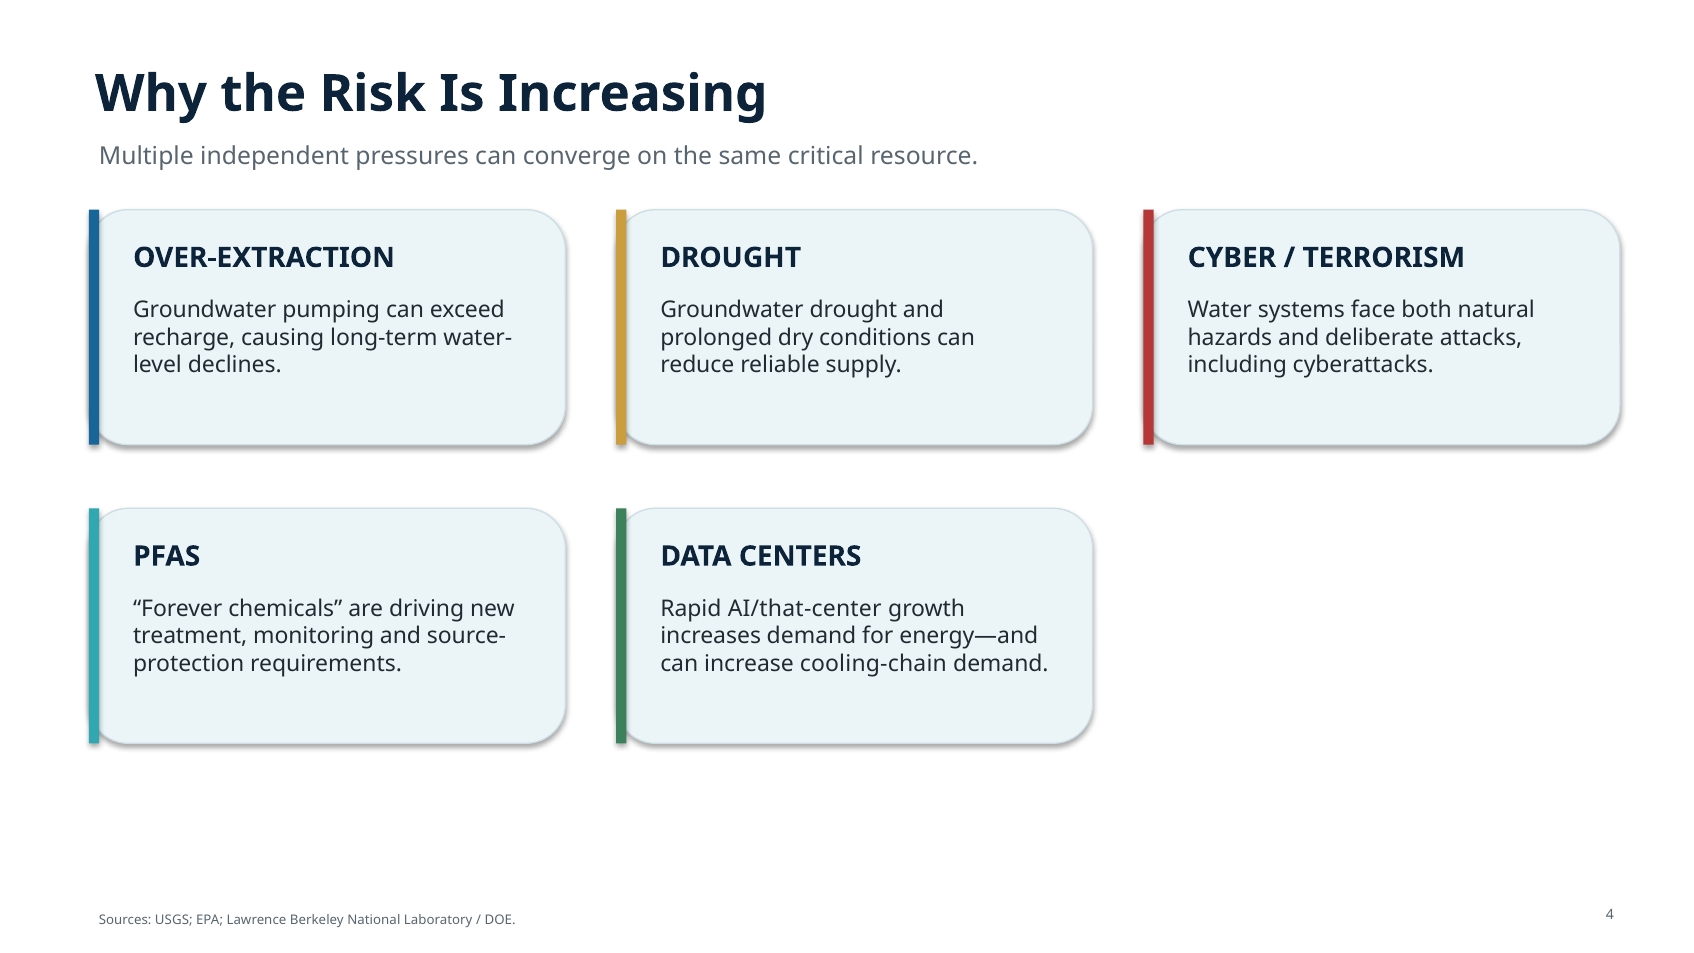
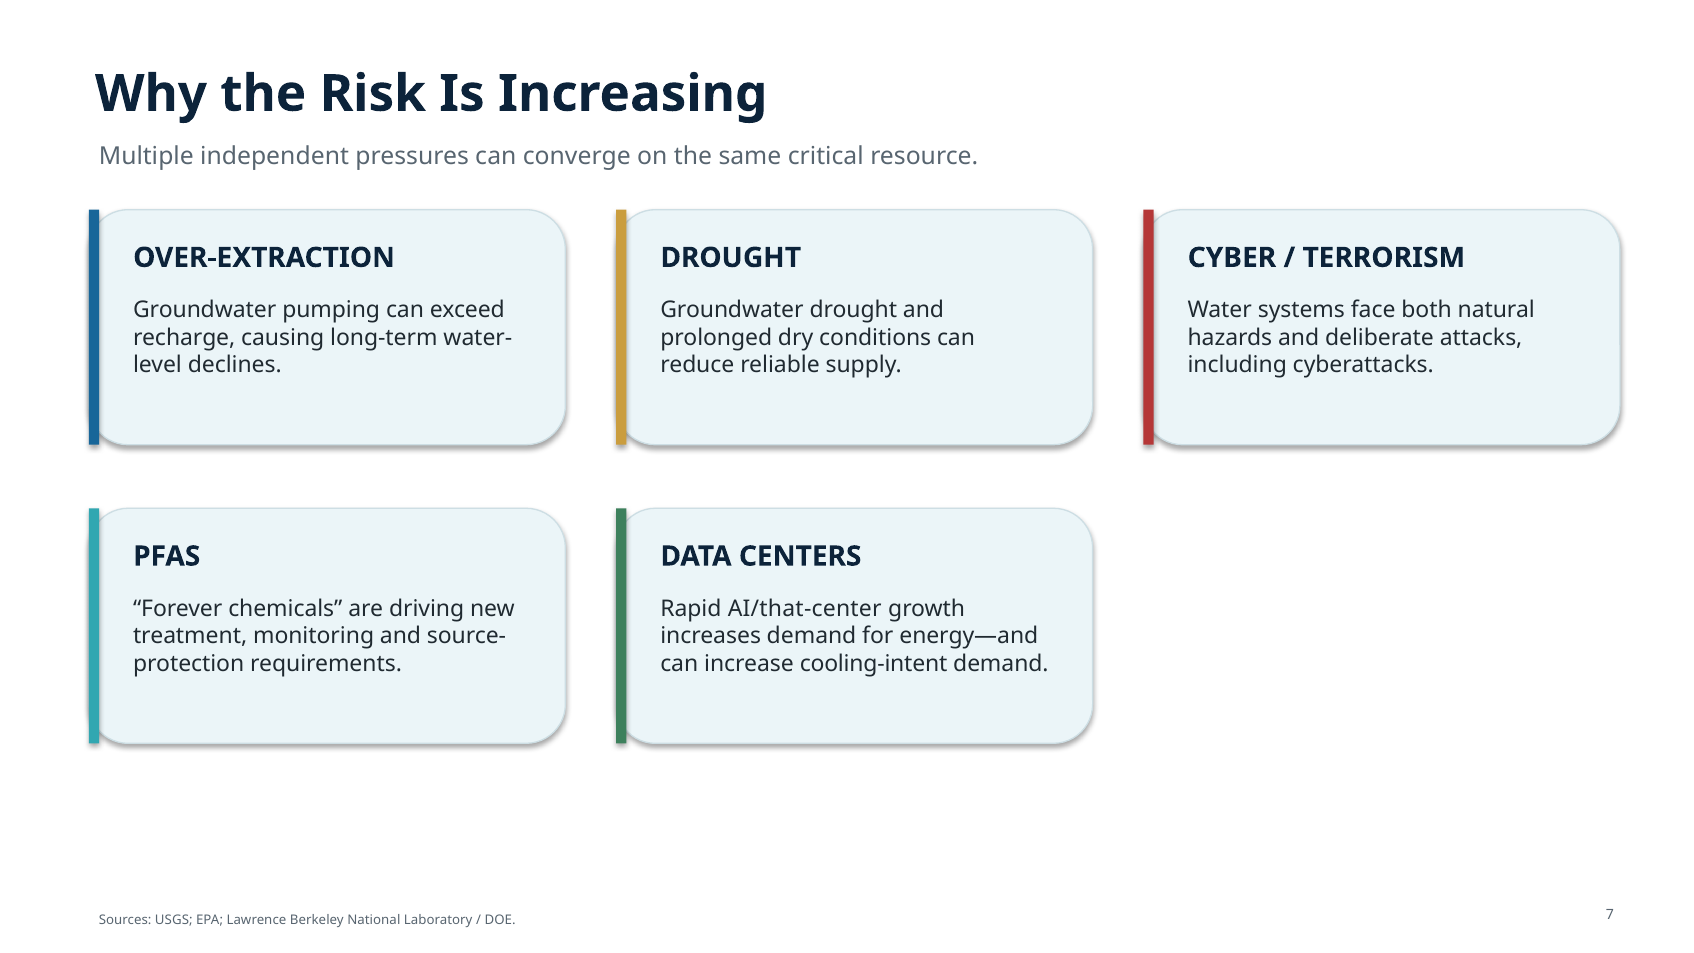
cooling-chain: cooling-chain -> cooling-intent (874, 664)
4: 4 -> 7 (1610, 915)
